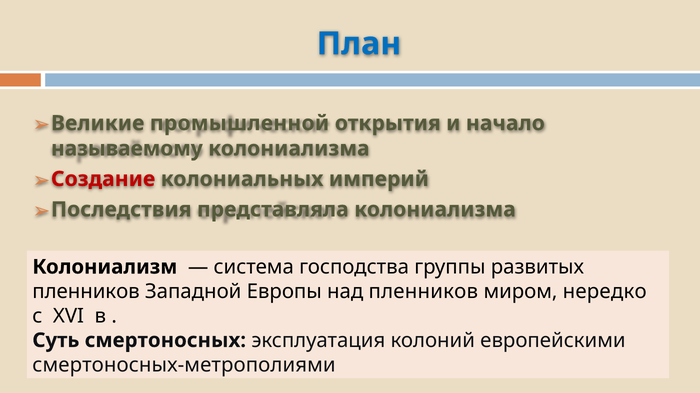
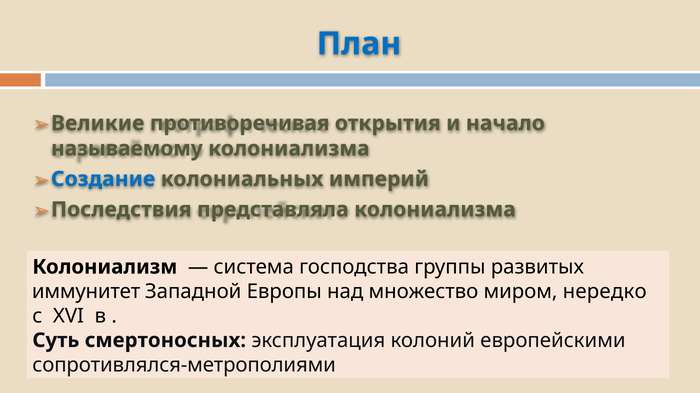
промышленной: промышленной -> противоречивая (240, 123)
Создание colour: red -> blue (103, 179)
пленников: пленников -> иммунитет (86, 292)
над пленников: пленников -> множество (423, 292)
смертоносных-метрополиями: смертоносных-метрополиями -> сопротивлялся-метрополиями (184, 365)
